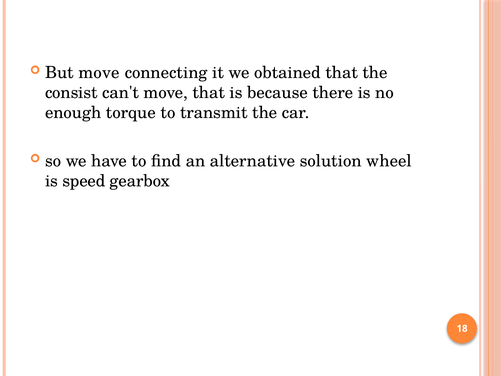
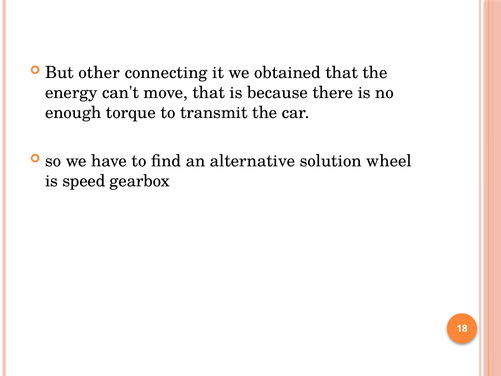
But move: move -> other (99, 72)
consist: consist -> energy (71, 92)
